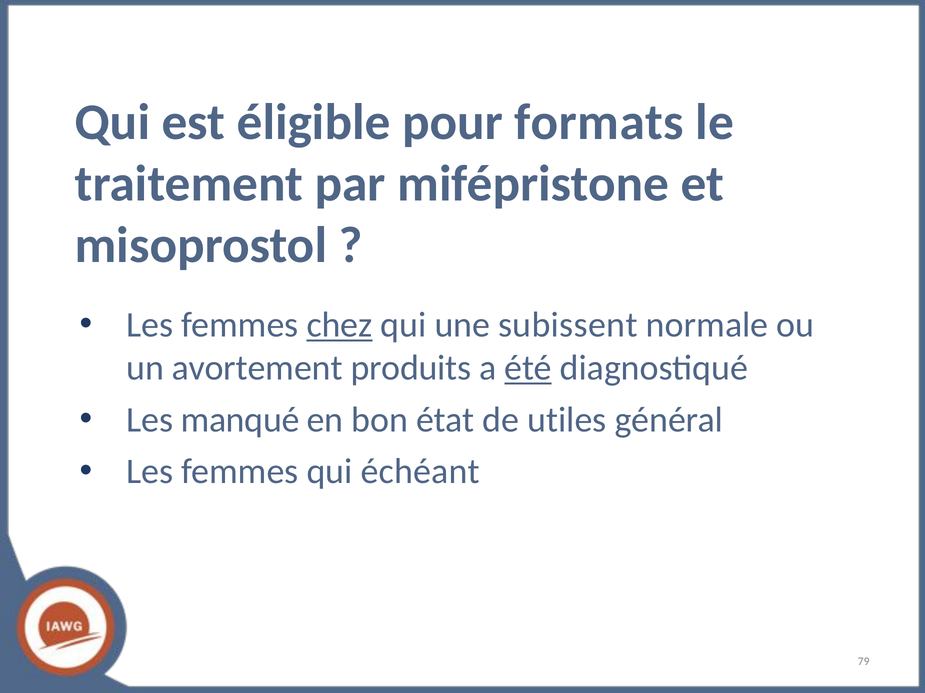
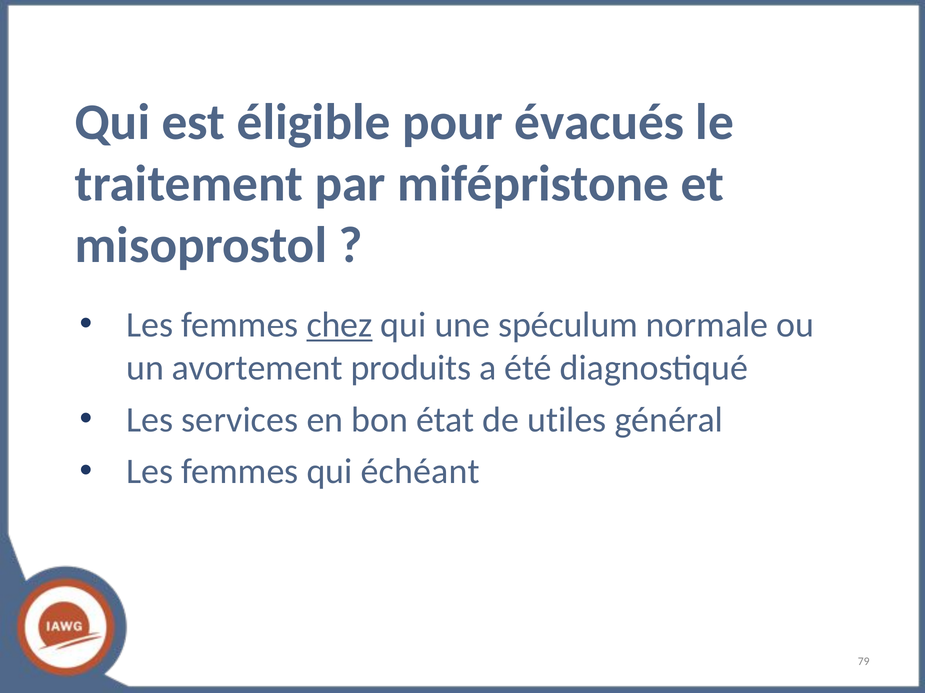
formats: formats -> évacués (599, 122)
subissent: subissent -> spéculum (568, 325)
été underline: present -> none (528, 368)
manqué: manqué -> services (240, 420)
